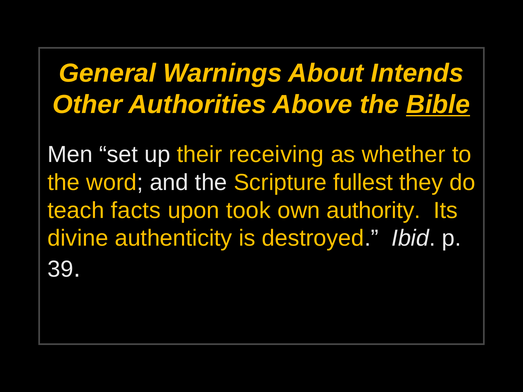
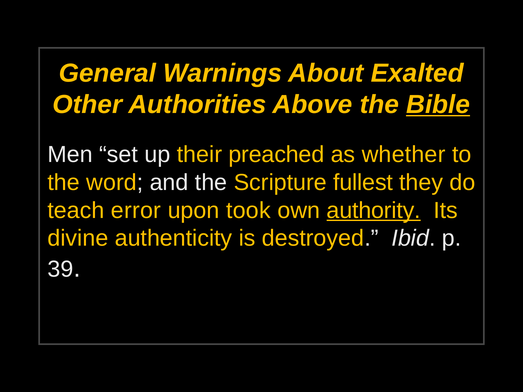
Intends: Intends -> Exalted (417, 73)
receiving: receiving -> preached (276, 155)
facts: facts -> error (136, 211)
authority underline: none -> present (374, 211)
